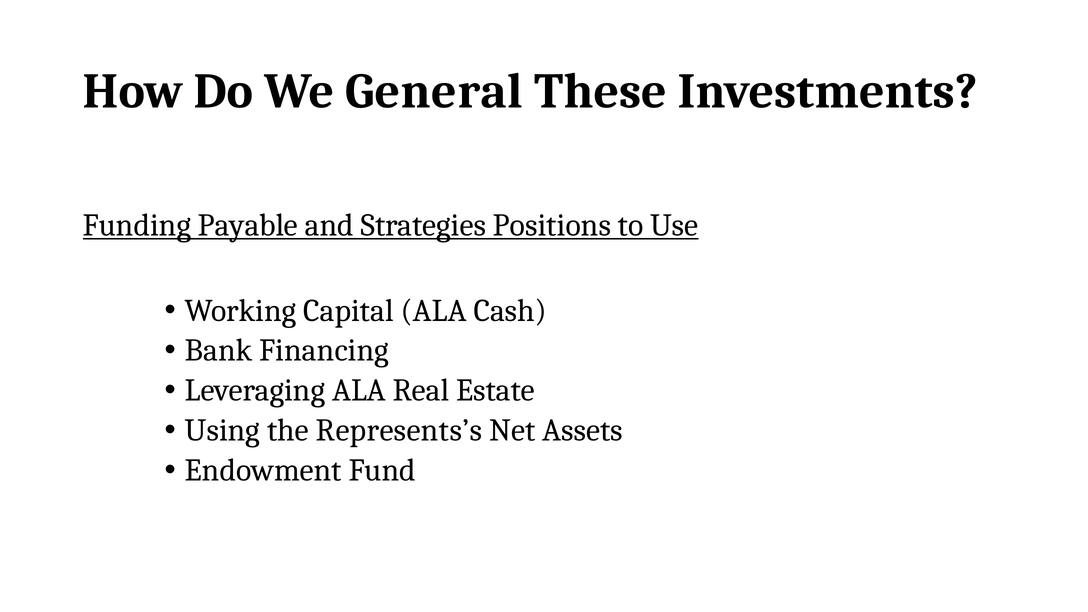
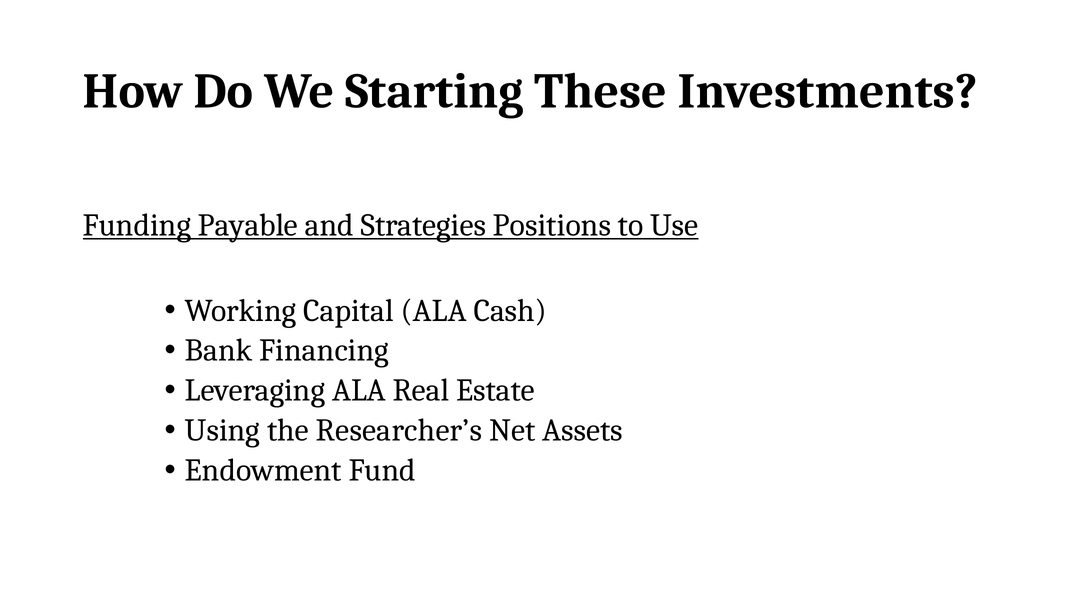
General: General -> Starting (434, 91)
Represents’s: Represents’s -> Researcher’s (399, 430)
